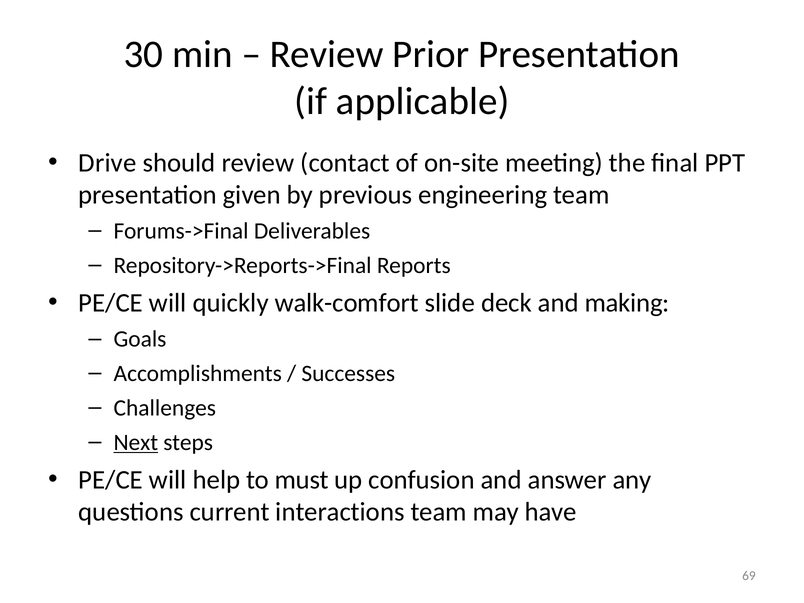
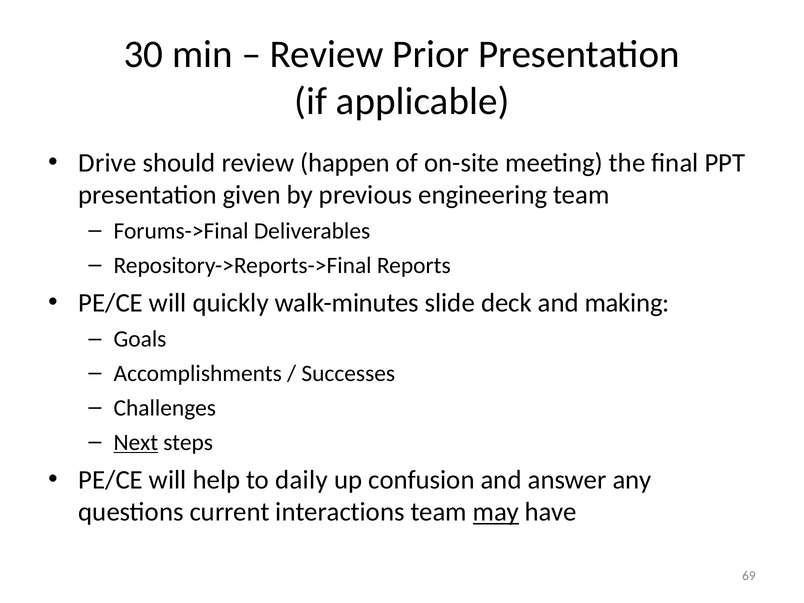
contact: contact -> happen (345, 163)
walk-comfort: walk-comfort -> walk-minutes (347, 303)
must: must -> daily (301, 480)
may underline: none -> present (496, 512)
